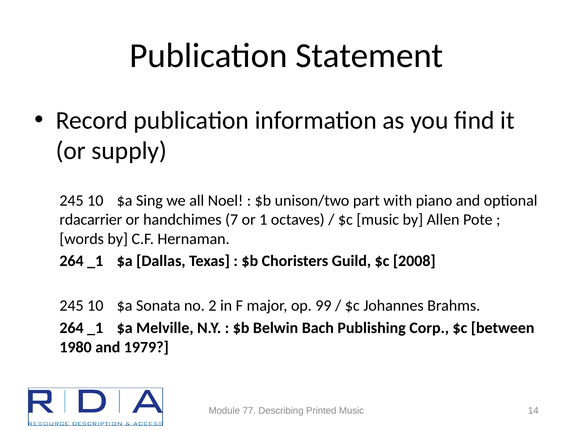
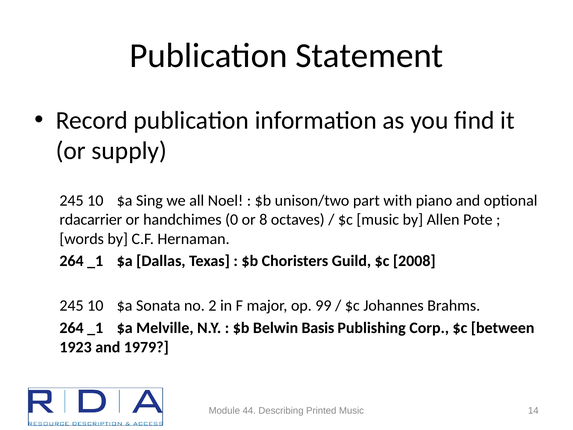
7: 7 -> 0 (232, 220)
1: 1 -> 8 (263, 220)
Bach: Bach -> Basis (318, 328)
1980: 1980 -> 1923 (76, 347)
77: 77 -> 44 (249, 410)
